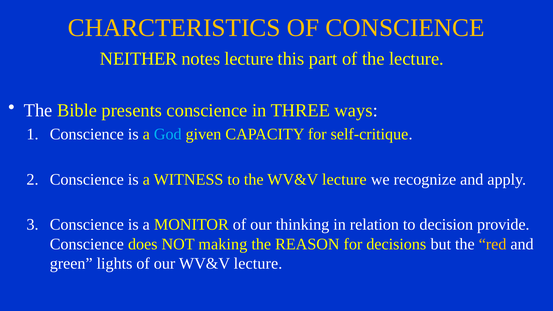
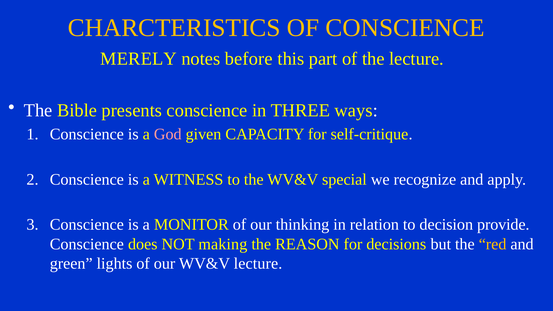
NEITHER: NEITHER -> MERELY (139, 59)
notes lecture: lecture -> before (249, 59)
God colour: light blue -> pink (168, 134)
the WV&V lecture: lecture -> special (344, 179)
